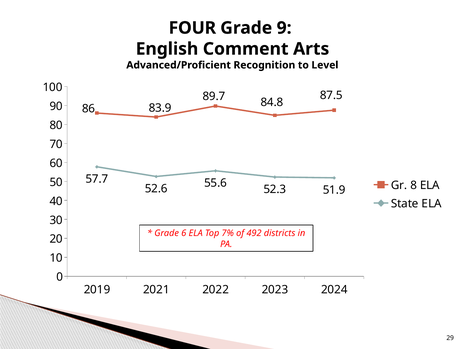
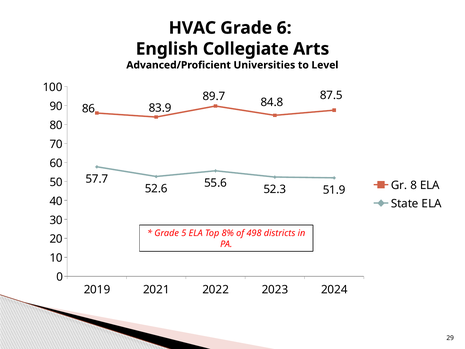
FOUR: FOUR -> HVAC (192, 28)
9: 9 -> 6 (284, 28)
Comment: Comment -> Collegiate (246, 49)
Recognition: Recognition -> Universities (264, 65)
6: 6 -> 5 (184, 233)
7%: 7% -> 8% (228, 233)
492: 492 -> 498 (254, 233)
